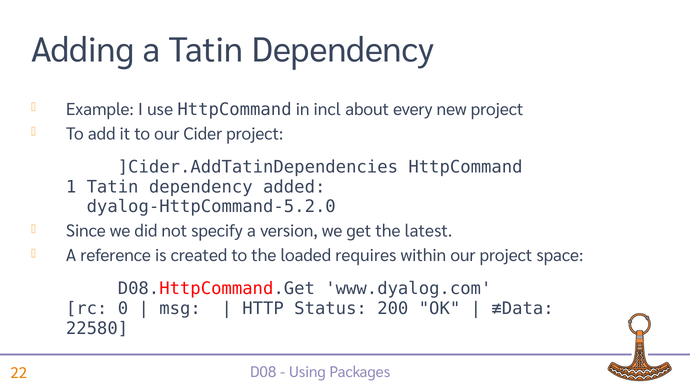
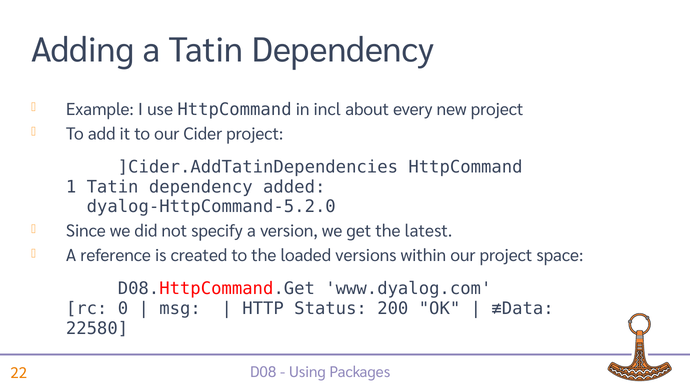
requires: requires -> versions (366, 256)
